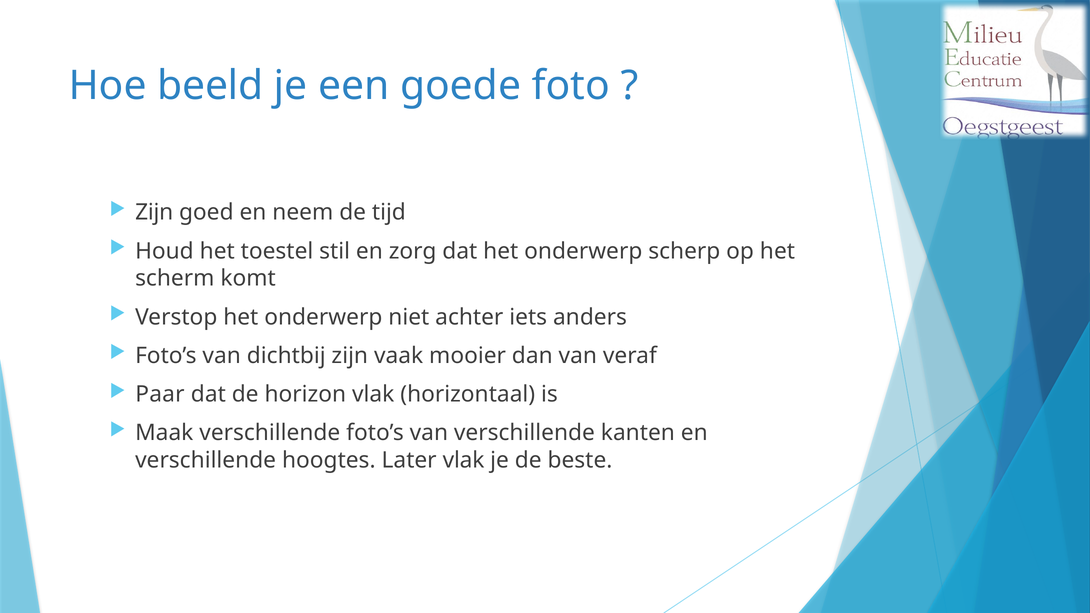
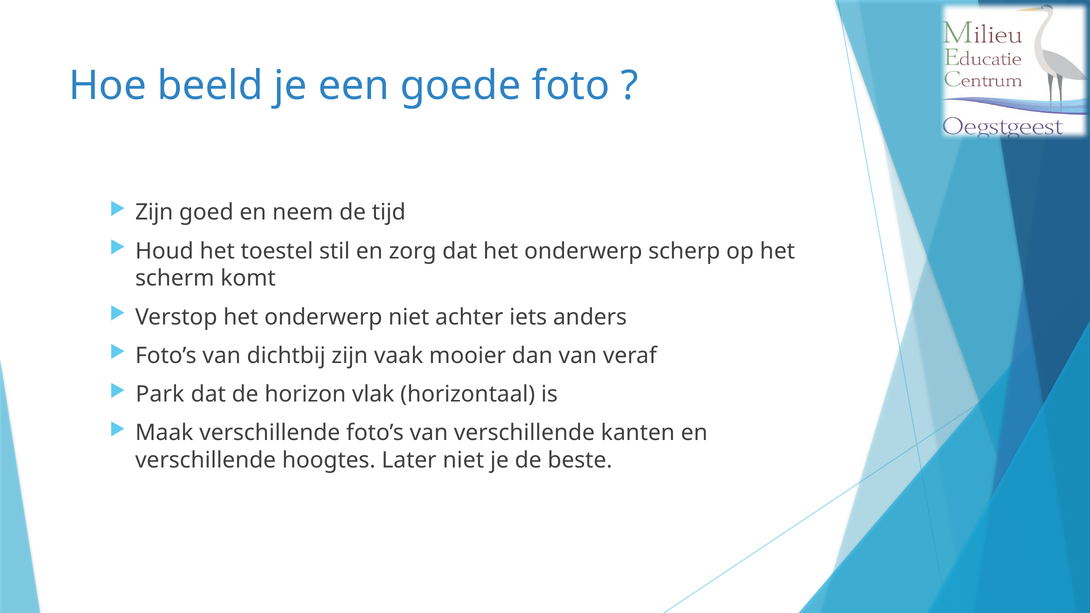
Paar: Paar -> Park (160, 394)
Later vlak: vlak -> niet (463, 460)
